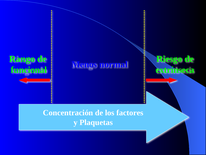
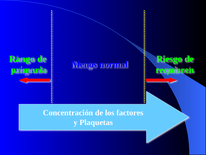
funcional: funcional -> primaria (29, 70)
extrínseca: extrínseca -> requieren (175, 70)
